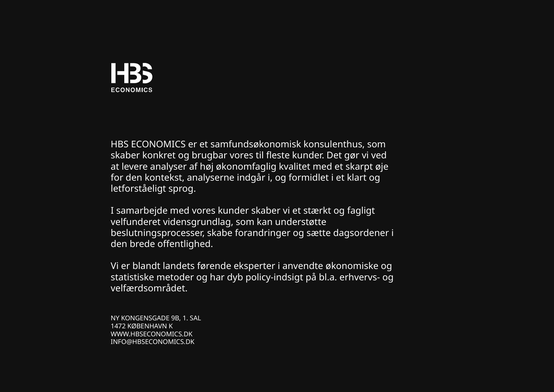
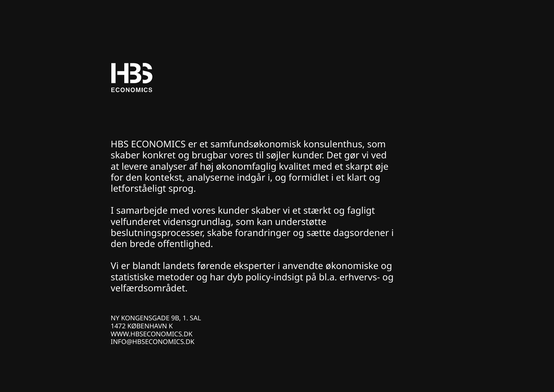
fleste: fleste -> søjler (278, 155)
